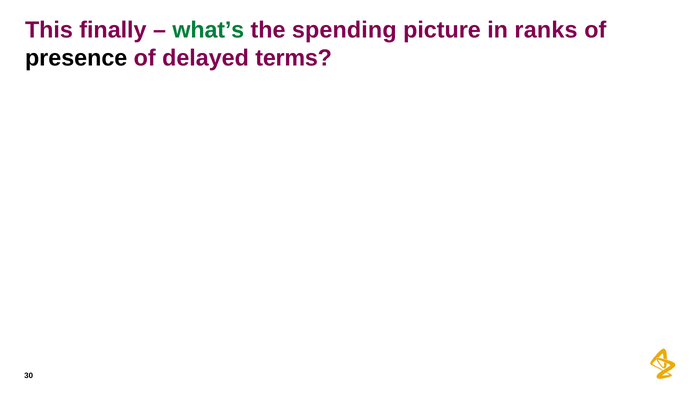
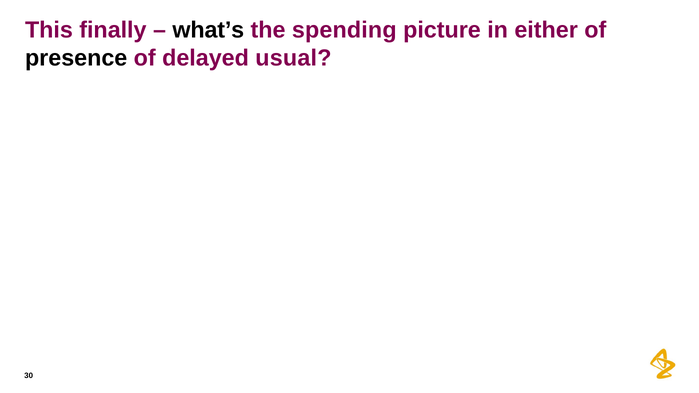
what’s colour: green -> black (208, 30)
ranks: ranks -> either (546, 30)
terms: terms -> usual (293, 58)
